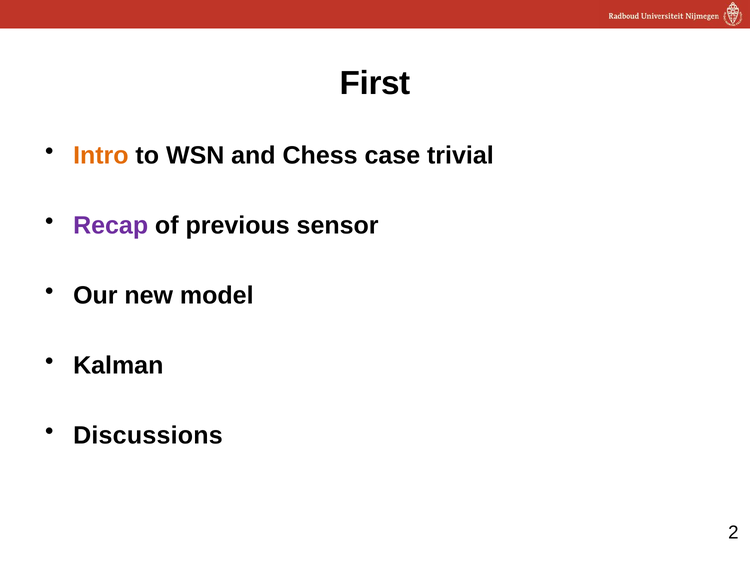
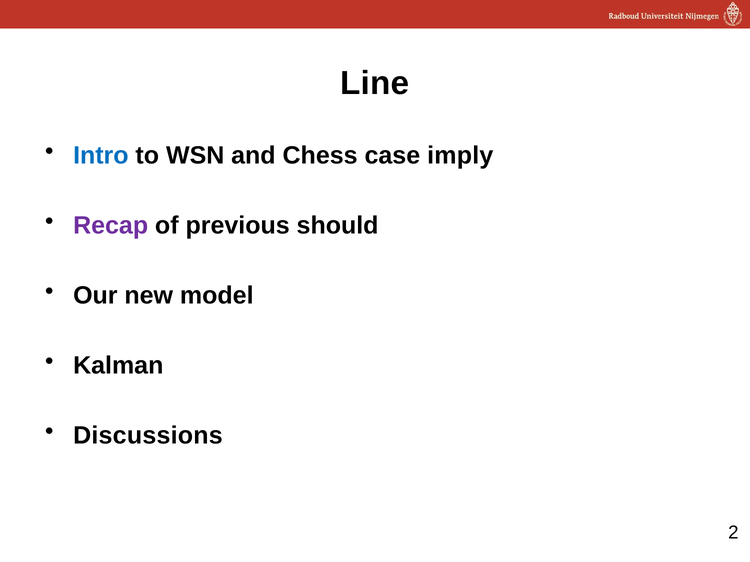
First: First -> Line (375, 83)
Intro colour: orange -> blue (101, 156)
trivial: trivial -> imply (460, 156)
sensor: sensor -> should (338, 226)
